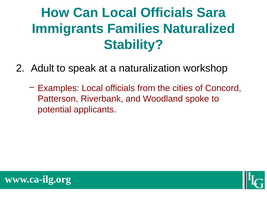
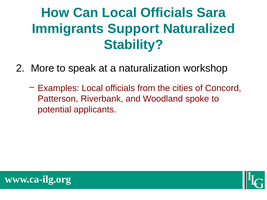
Families: Families -> Support (133, 29)
Adult: Adult -> More (43, 68)
